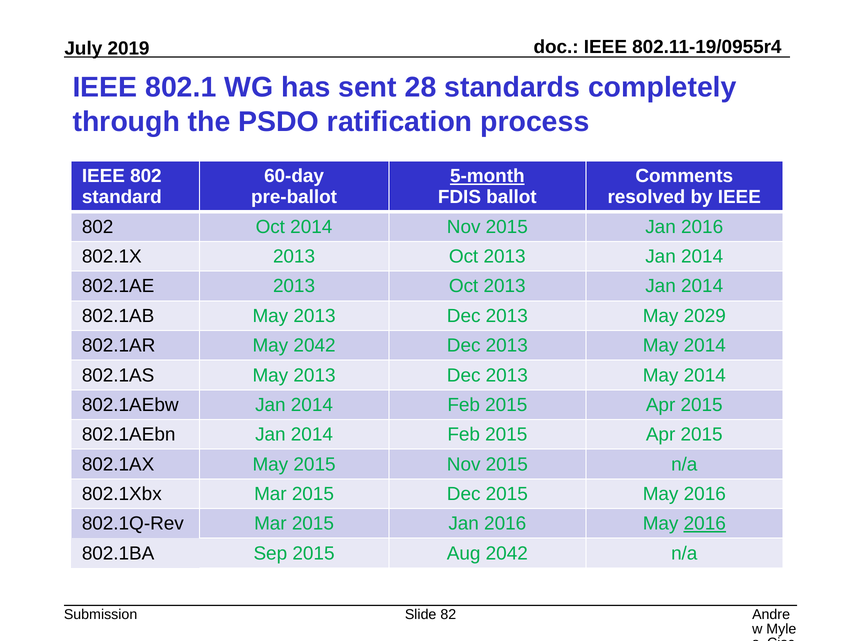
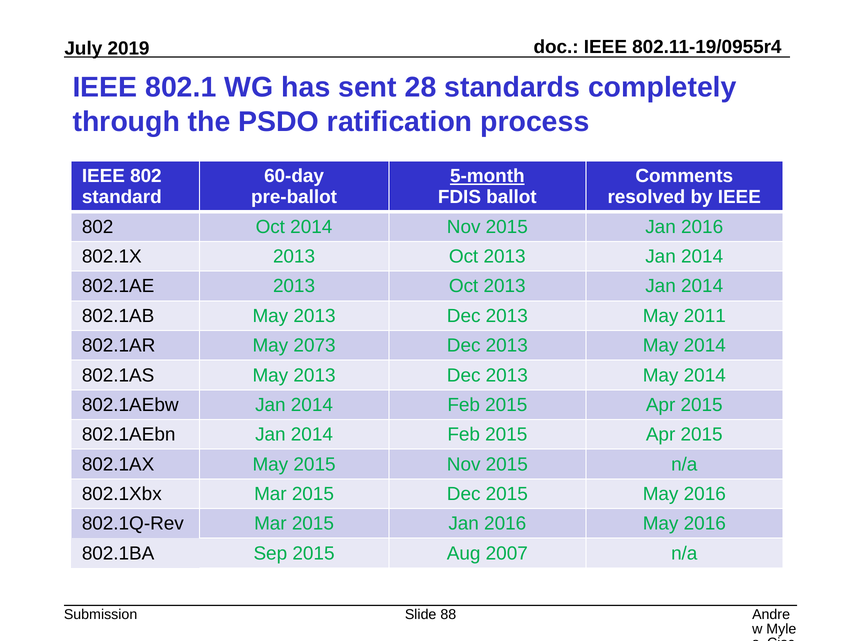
2029: 2029 -> 2011 (705, 316)
May 2042: 2042 -> 2073 (315, 345)
2016 underline: present -> none (705, 523)
Aug 2042: 2042 -> 2007 (507, 553)
82: 82 -> 88 (448, 614)
